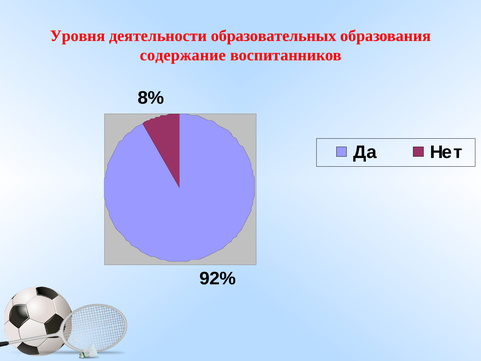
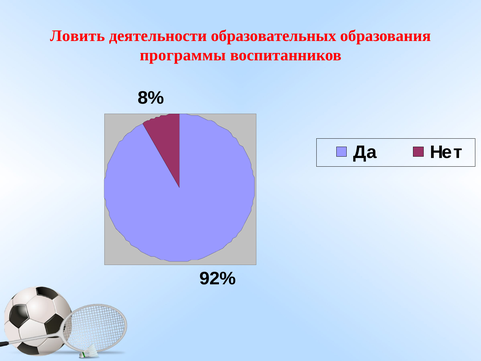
Уровня: Уровня -> Ловить (77, 36)
содержание: содержание -> программы (183, 55)
